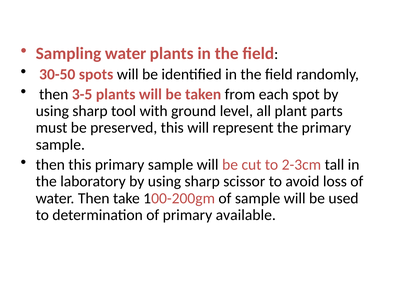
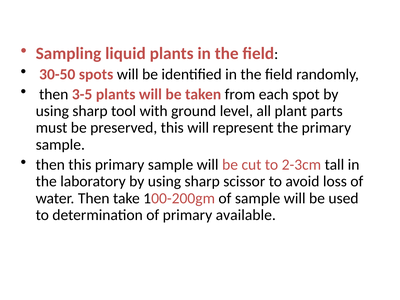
Sampling water: water -> liquid (125, 54)
